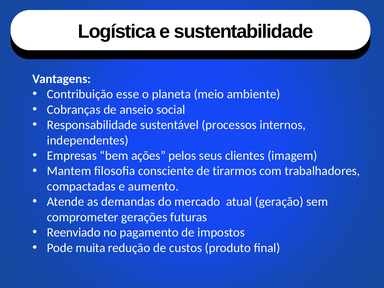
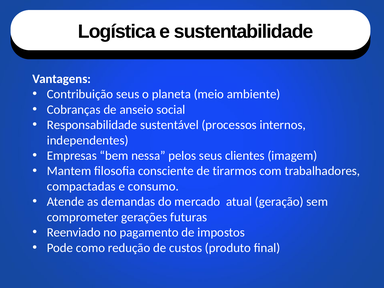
Contribuição esse: esse -> seus (128, 94)
ações: ações -> nessa (148, 156)
aumento: aumento -> consumo (153, 186)
muita: muita -> como (91, 248)
